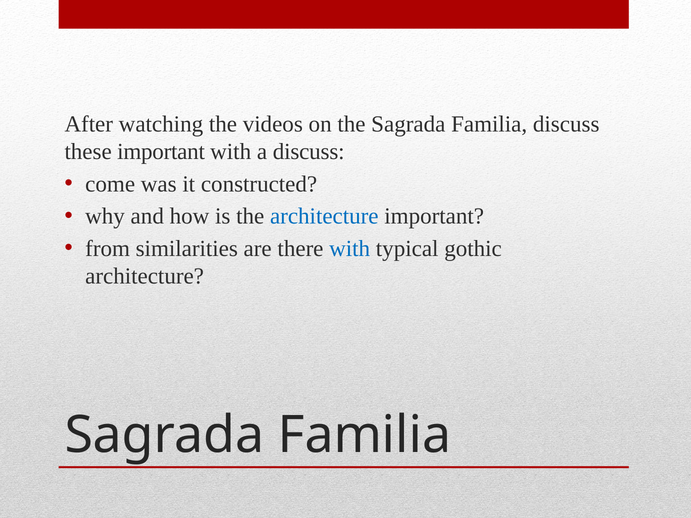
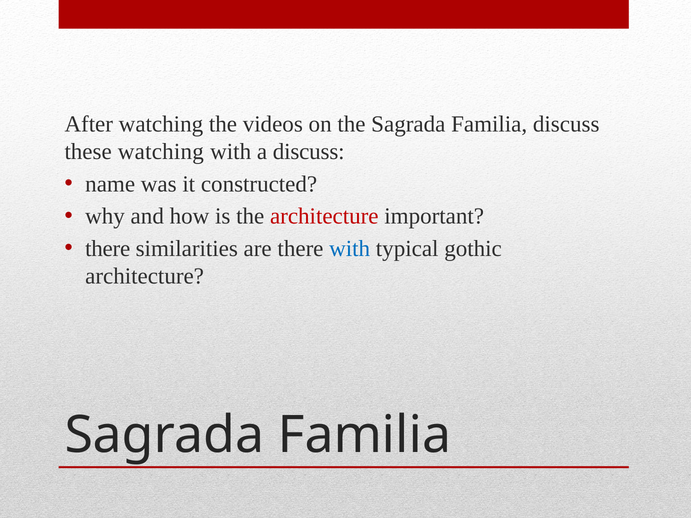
these important: important -> watching (161, 152)
come: come -> name (110, 184)
architecture colour: blue -> red (324, 216)
from: from -> there (108, 249)
